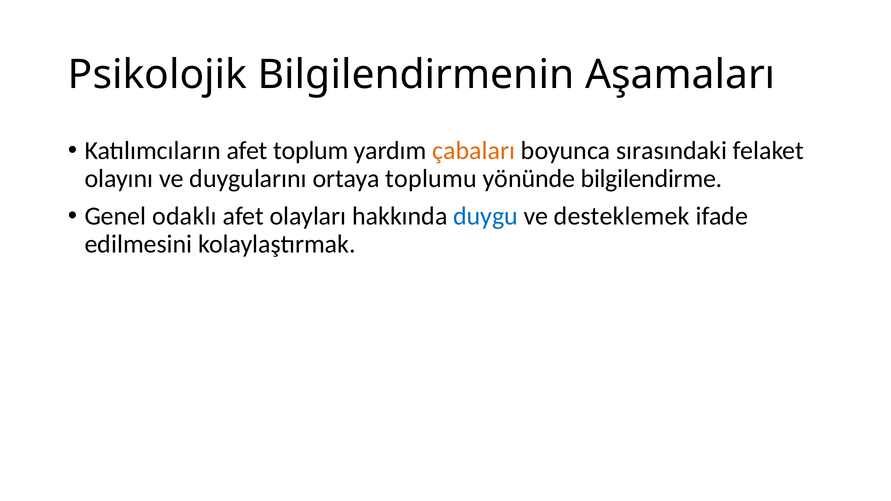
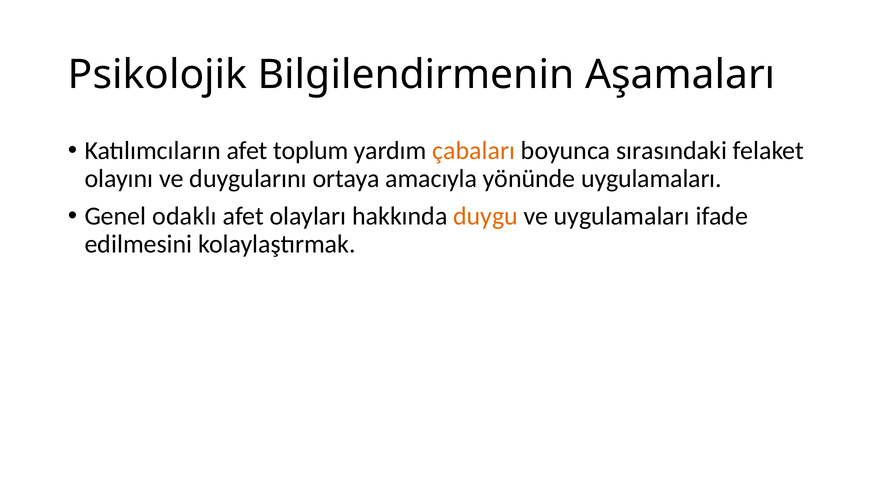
toplumu: toplumu -> amacıyla (431, 179)
yönünde bilgilendirme: bilgilendirme -> uygulamaları (652, 179)
duygu colour: blue -> orange (486, 216)
ve desteklemek: desteklemek -> uygulamaları (622, 216)
